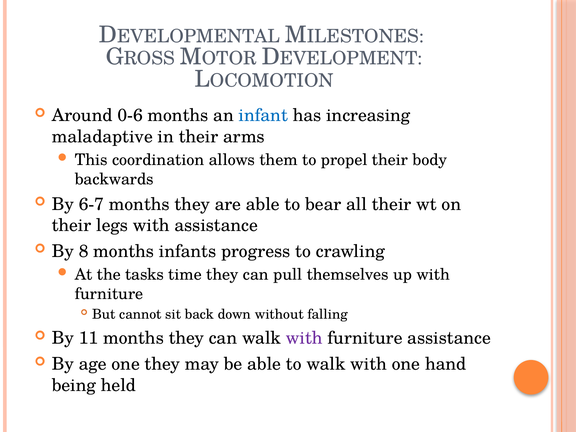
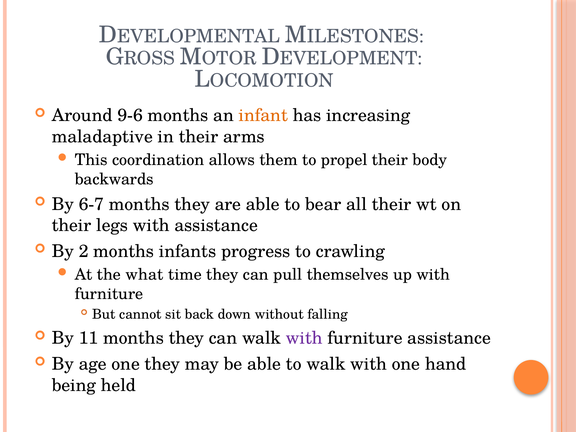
0-6: 0-6 -> 9-6 (130, 115)
infant colour: blue -> orange (263, 115)
8: 8 -> 2 (84, 251)
tasks: tasks -> what (145, 275)
